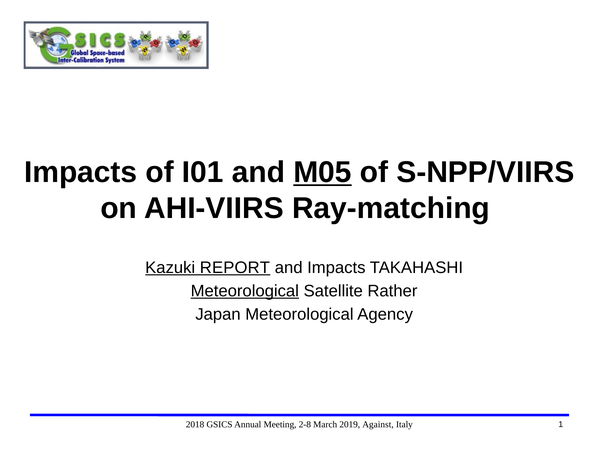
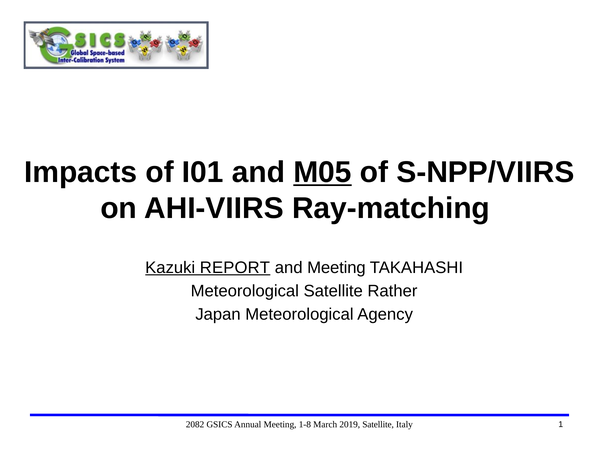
and Impacts: Impacts -> Meeting (336, 267)
Meteorological underline: present -> none (245, 290)
2018: 2018 -> 2082 (195, 424)
2-8: 2-8 -> 1-8 (305, 424)
2019 Against: Against -> Satellite (378, 424)
